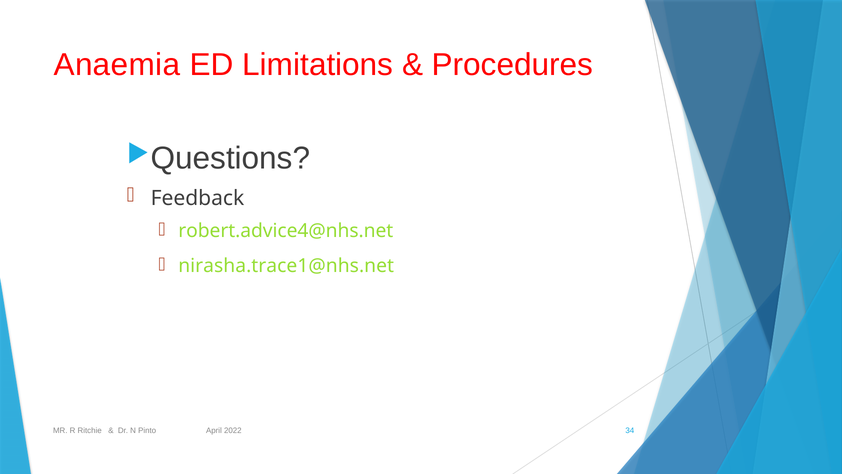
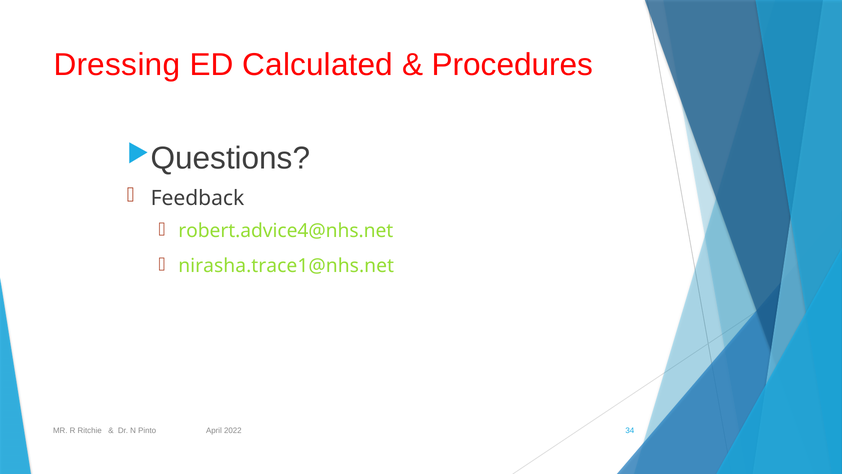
Anaemia: Anaemia -> Dressing (117, 65)
Limitations: Limitations -> Calculated (318, 65)
